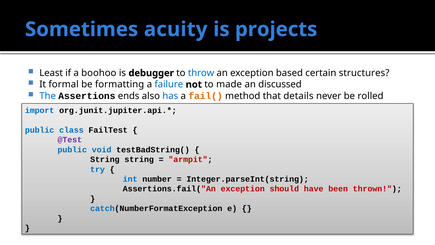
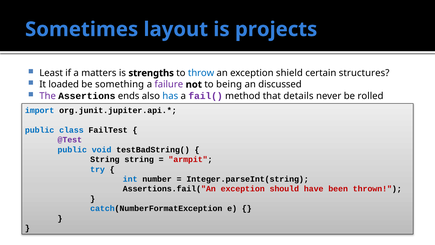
acuity: acuity -> layout (176, 29)
boohoo: boohoo -> matters (99, 73)
debugger: debugger -> strengths (151, 73)
based: based -> shield (289, 73)
formal: formal -> loaded (64, 84)
formatting: formatting -> something (120, 84)
failure colour: blue -> purple (169, 84)
made: made -> being (229, 84)
The colour: blue -> purple (48, 96)
fail( colour: orange -> purple (206, 96)
